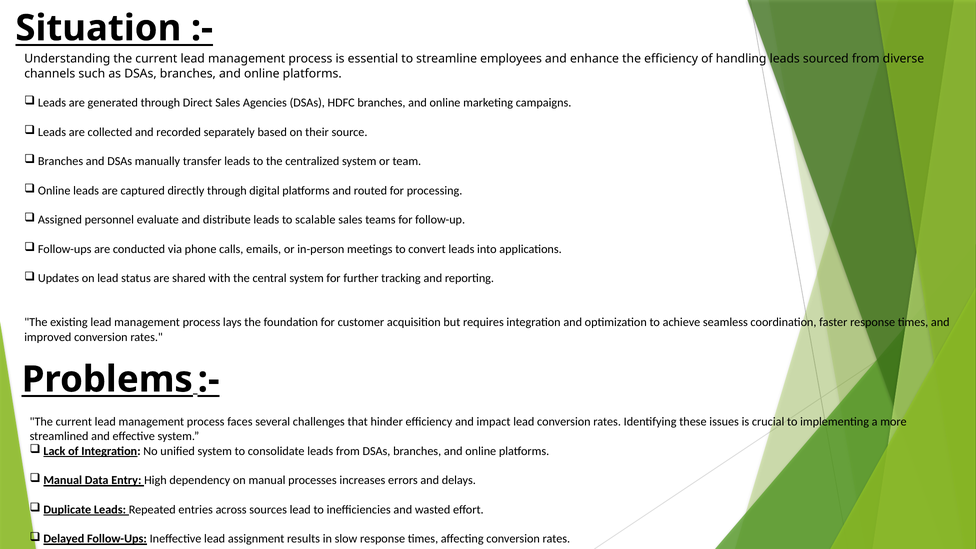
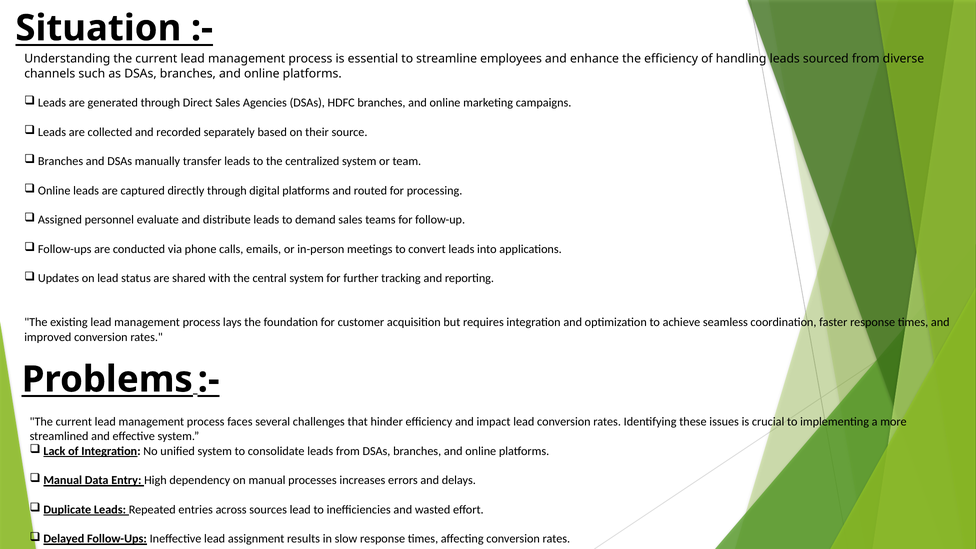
scalable: scalable -> demand (315, 220)
